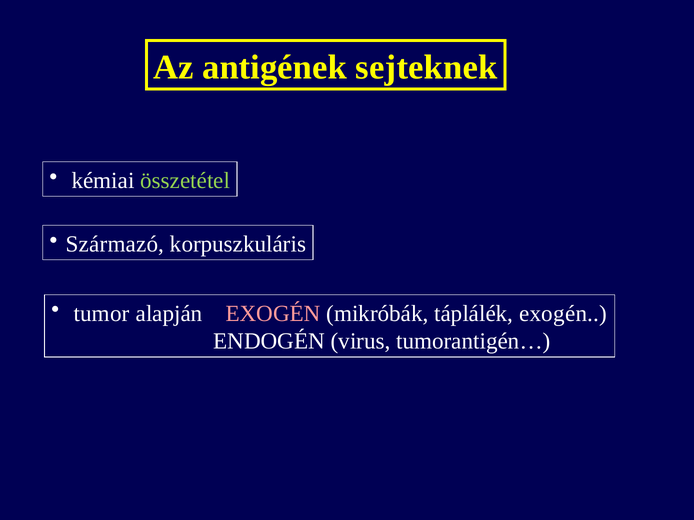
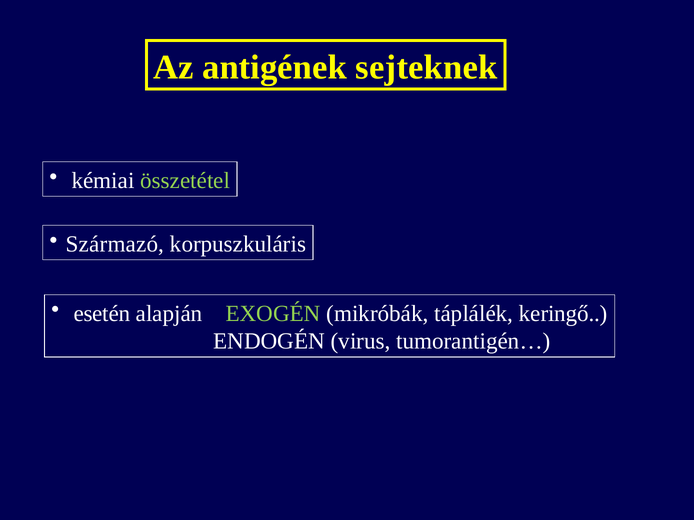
tumor: tumor -> esetén (102, 314)
EXOGÉN colour: pink -> light green (273, 314)
táplálék exogén: exogén -> keringő (563, 314)
